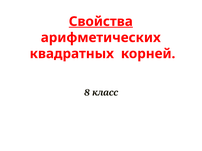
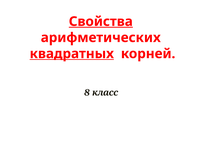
квадратных underline: none -> present (72, 54)
